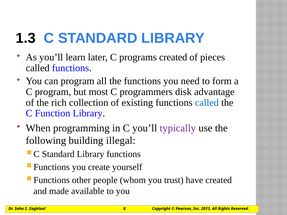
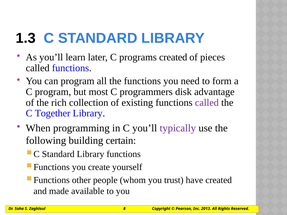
called colour: blue -> purple (207, 103)
Function: Function -> Together (53, 113)
illegal: illegal -> certain (121, 141)
